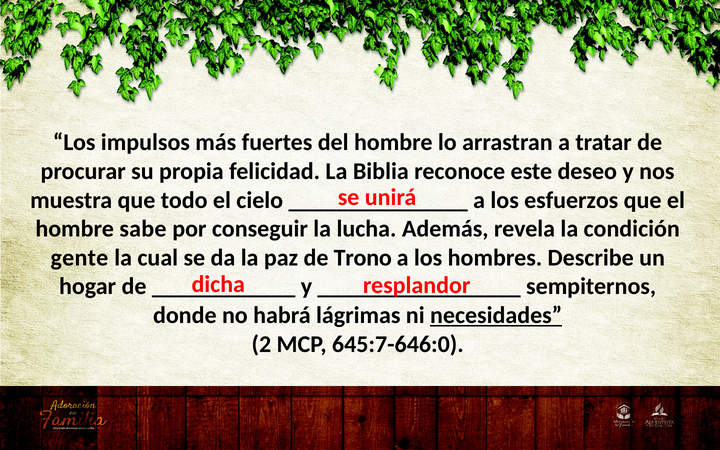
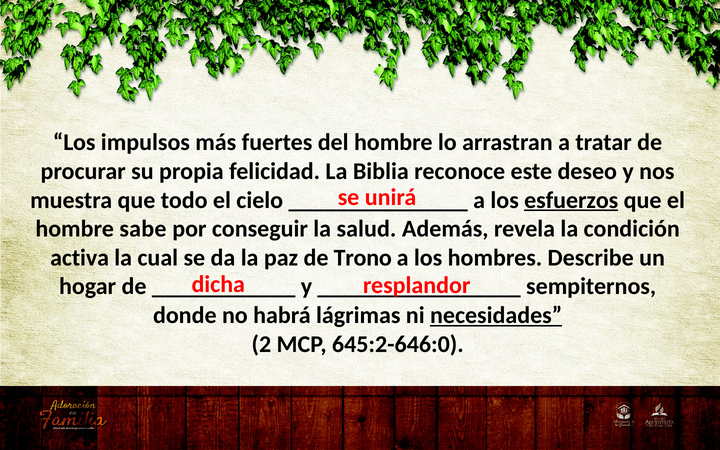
esfuerzos underline: none -> present (571, 200)
lucha: lucha -> salud (366, 229)
gente: gente -> activa (80, 258)
645:7-646:0: 645:7-646:0 -> 645:2-646:0 (398, 344)
